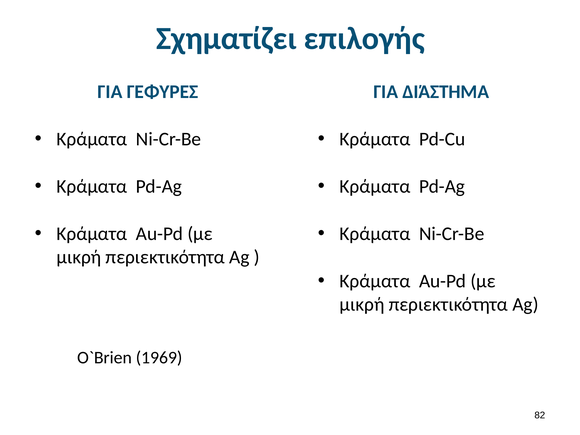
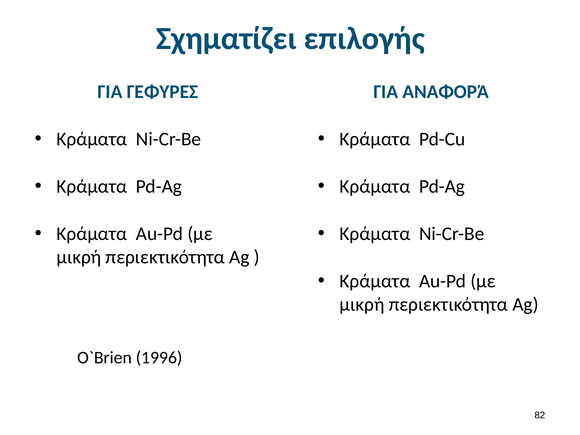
ΔΙΆΣΤΗΜΑ: ΔΙΆΣΤΗΜΑ -> ΑΝΑΦΟΡΆ (446, 92)
1969: 1969 -> 1996 (159, 358)
